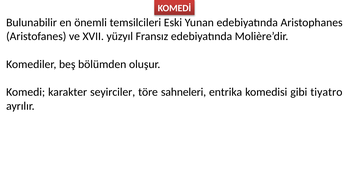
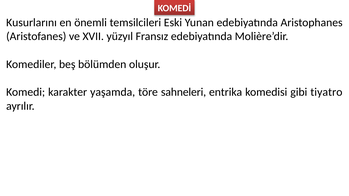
Bulunabilir: Bulunabilir -> Kusurlarını (31, 22)
seyirciler: seyirciler -> yaşamda (113, 92)
